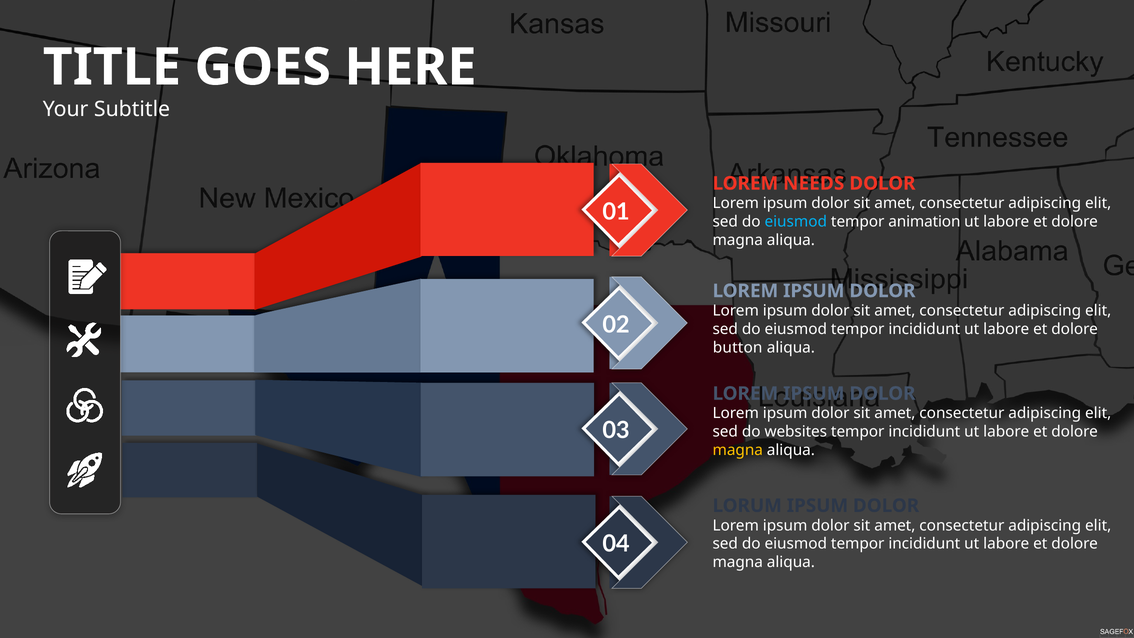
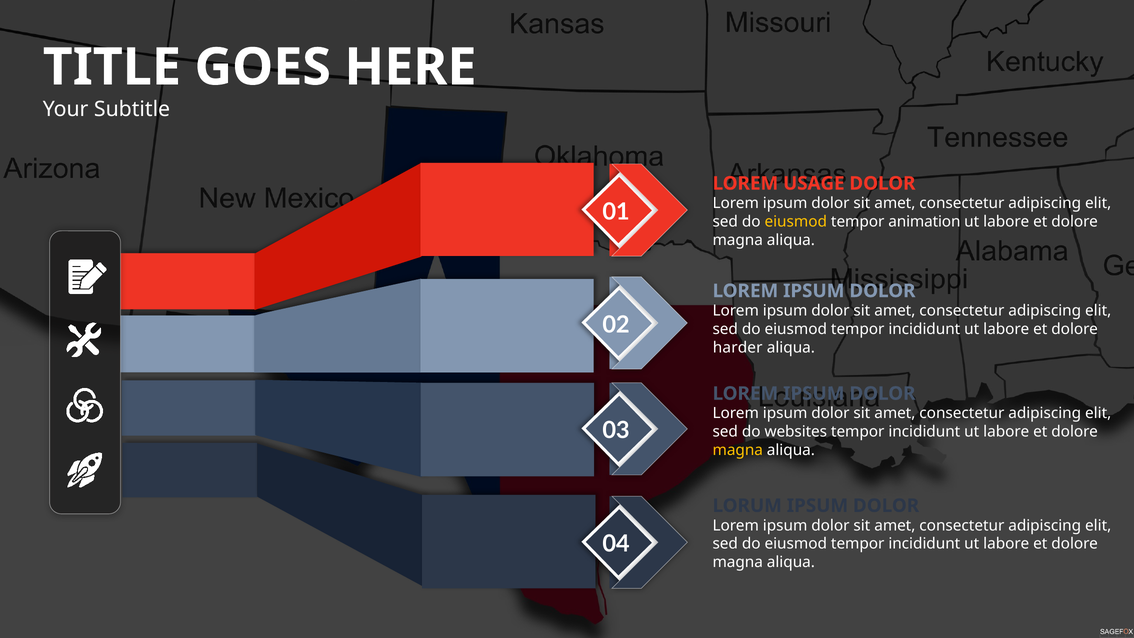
NEEDS: NEEDS -> USAGE (814, 183)
eiusmod colour: light blue -> yellow (796, 222)
button: button -> harder (738, 347)
